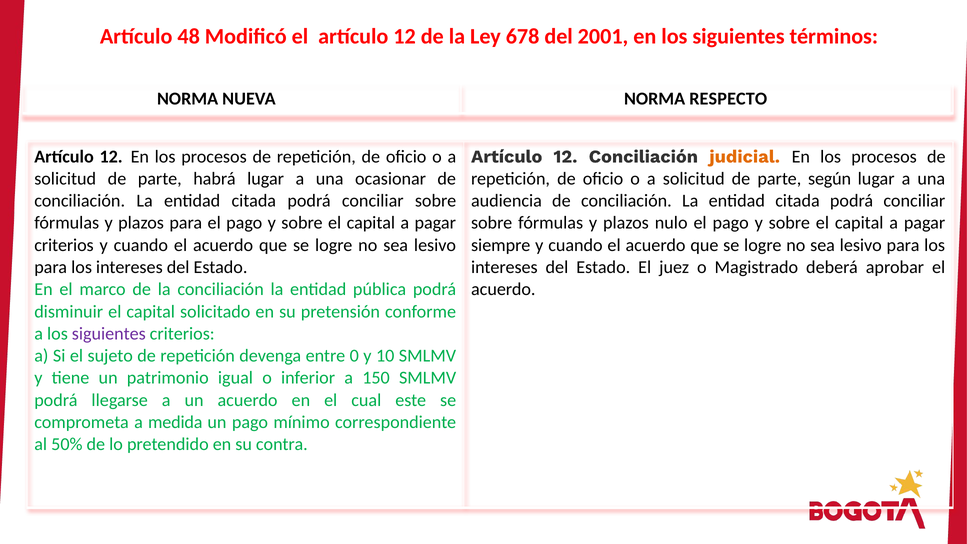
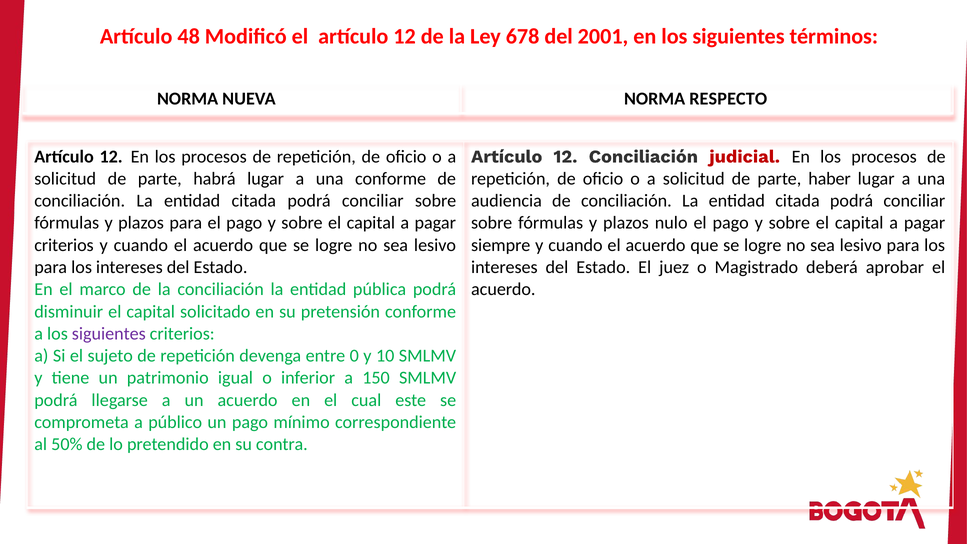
judicial colour: orange -> red (745, 157)
una ocasionar: ocasionar -> conforme (391, 179)
según: según -> haber (830, 179)
medida: medida -> público (175, 422)
